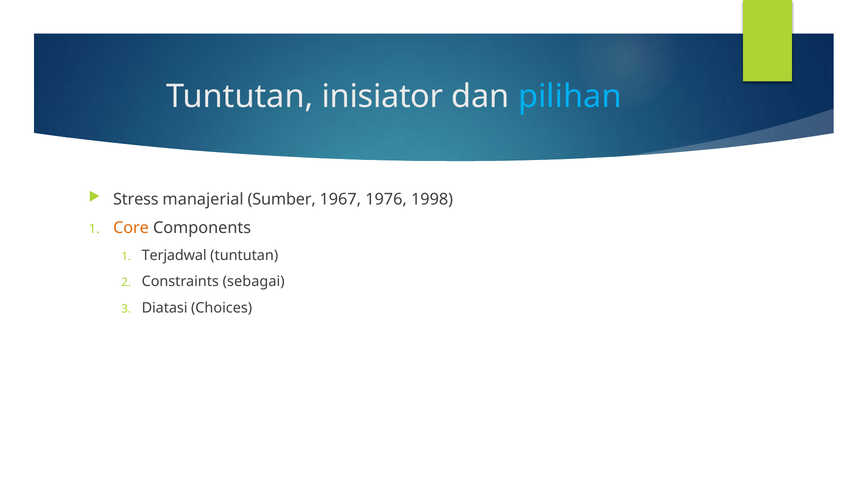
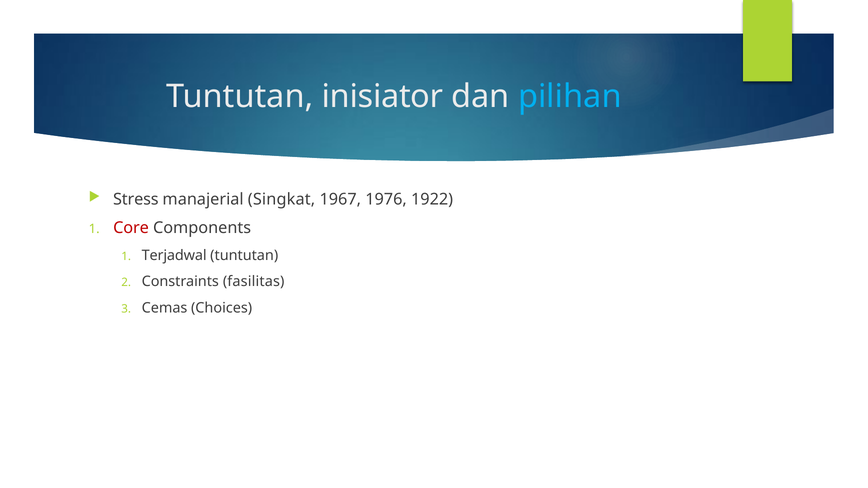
Sumber: Sumber -> Singkat (282, 200)
1998: 1998 -> 1922 (432, 200)
Core colour: orange -> red (131, 228)
sebagai: sebagai -> fasilitas (254, 282)
Diatasi: Diatasi -> Cemas (165, 308)
